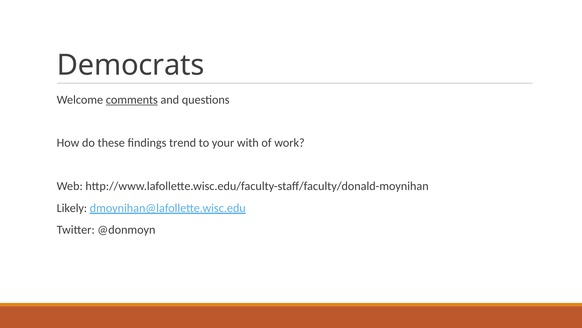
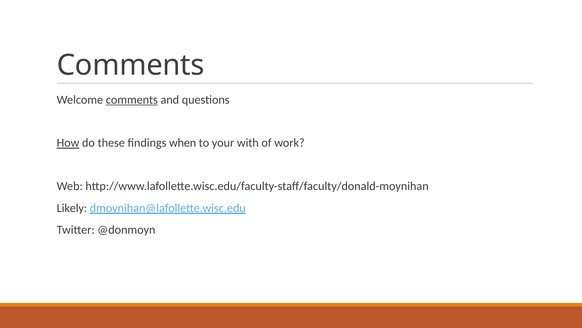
Democrats: Democrats -> Comments (131, 65)
How underline: none -> present (68, 143)
trend: trend -> when (183, 143)
